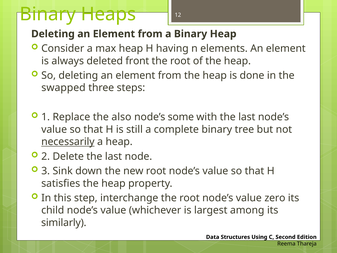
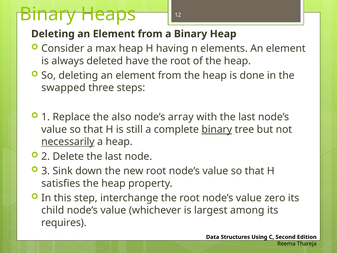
front: front -> have (137, 61)
some: some -> array (181, 117)
binary underline: none -> present (217, 129)
similarly: similarly -> requires (64, 222)
